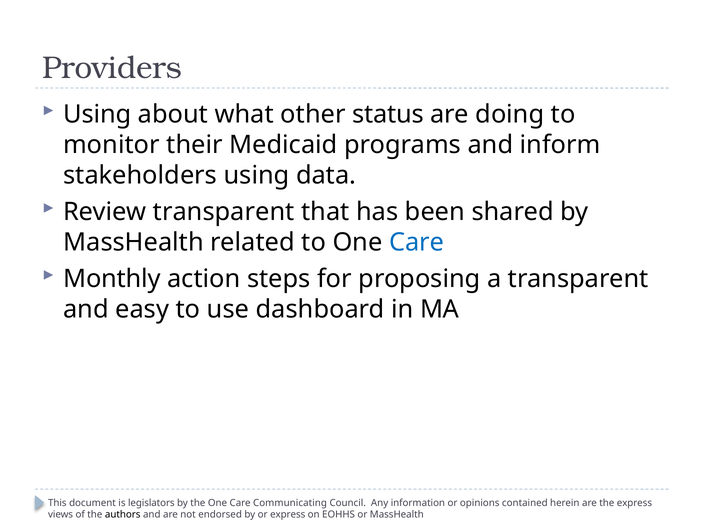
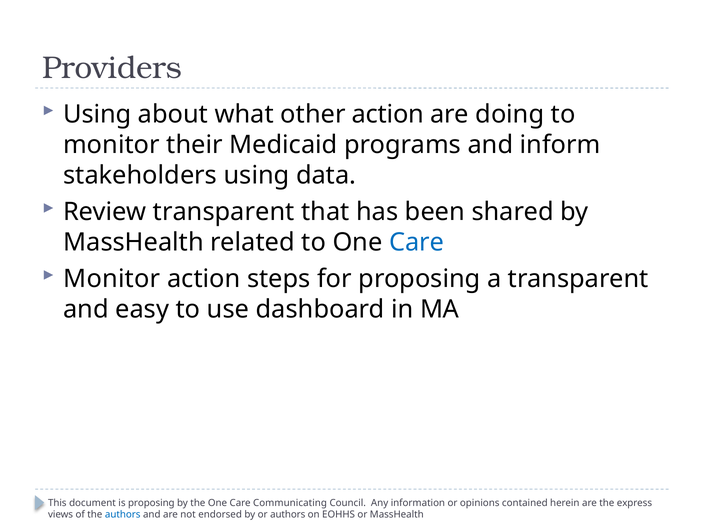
other status: status -> action (388, 114)
Monthly: Monthly -> Monitor (112, 279)
is legislators: legislators -> proposing (151, 503)
authors colour: black -> blue (123, 515)
or express: express -> authors (288, 515)
